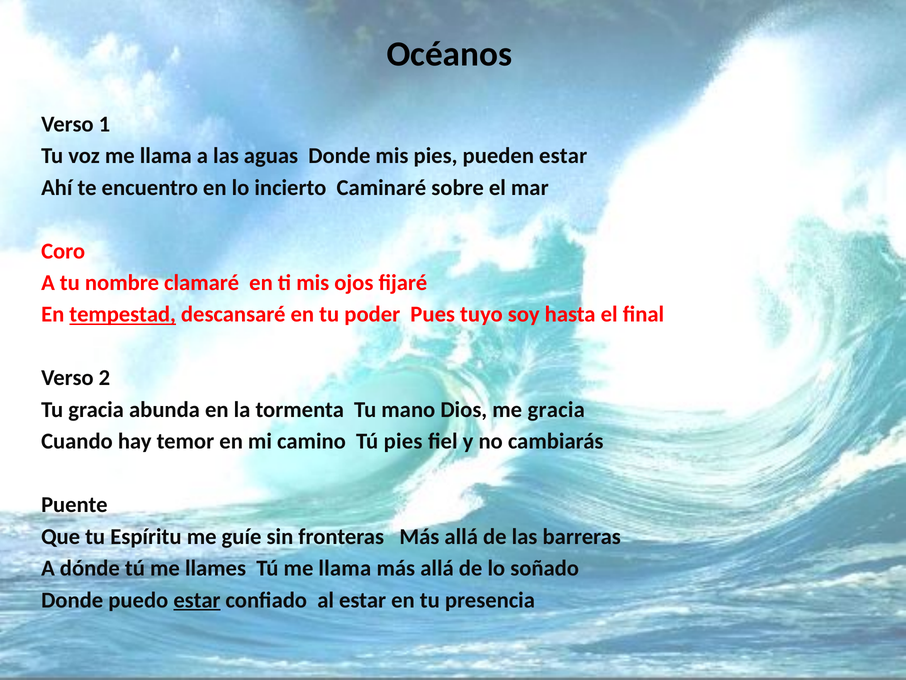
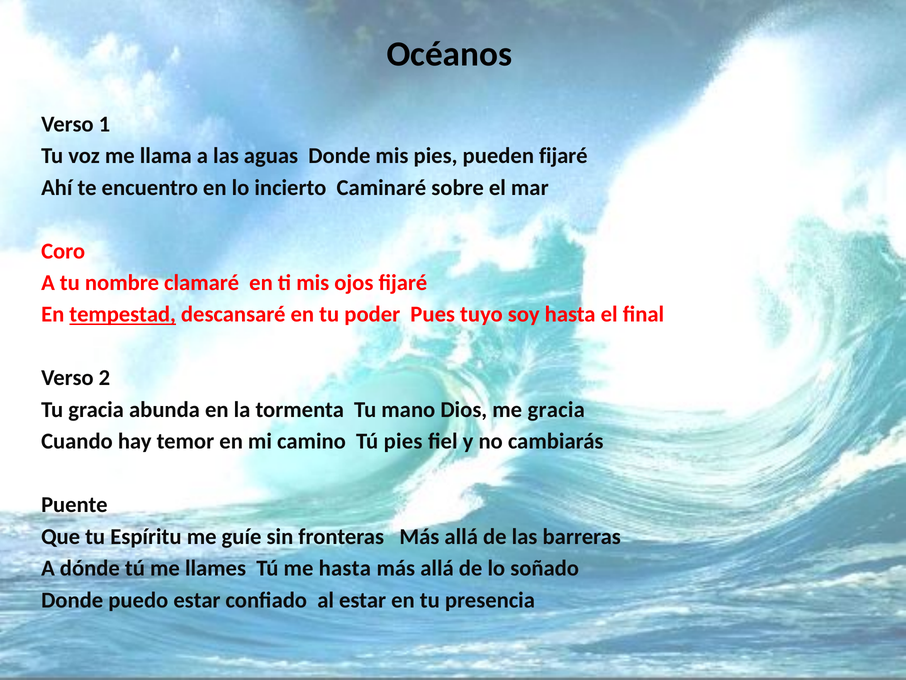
pueden estar: estar -> fijaré (563, 156)
Tú me llama: llama -> hasta (345, 568)
estar underline: present -> none (197, 600)
